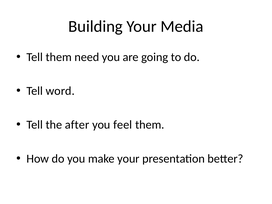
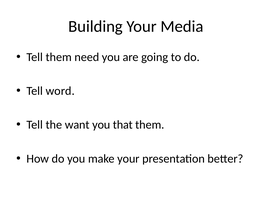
after: after -> want (77, 125)
feel: feel -> that (123, 125)
